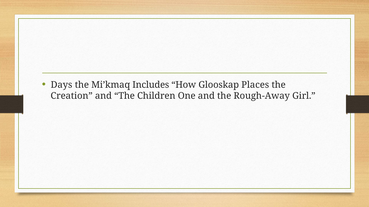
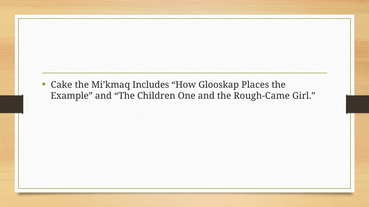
Days: Days -> Cake (61, 85)
Creation: Creation -> Example (72, 96)
Rough-Away: Rough-Away -> Rough-Came (262, 96)
